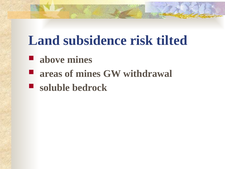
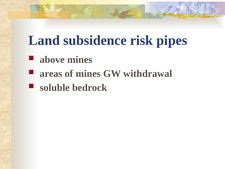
tilted: tilted -> pipes (172, 40)
